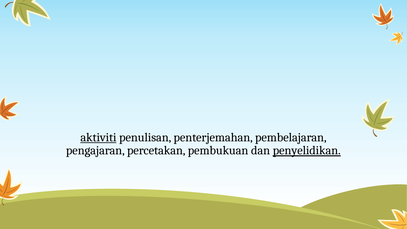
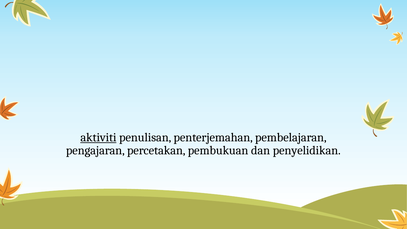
penyelidikan underline: present -> none (307, 151)
